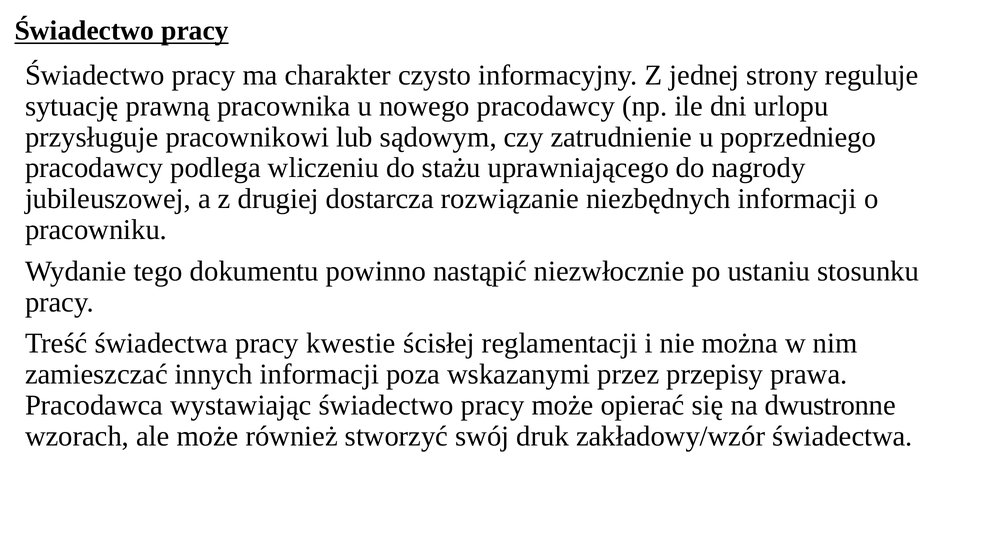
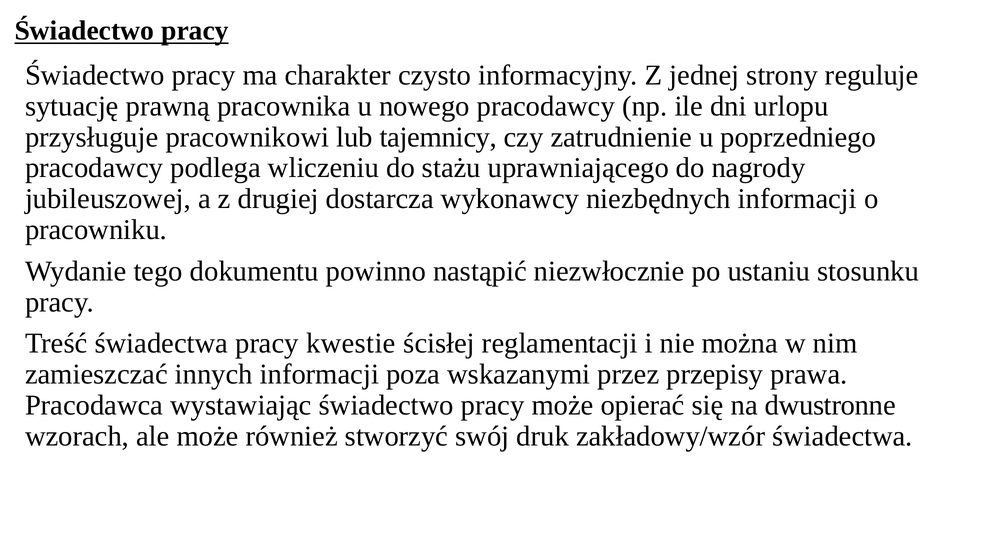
sądowym: sądowym -> tajemnicy (438, 137)
rozwiązanie: rozwiązanie -> wykonawcy (510, 199)
